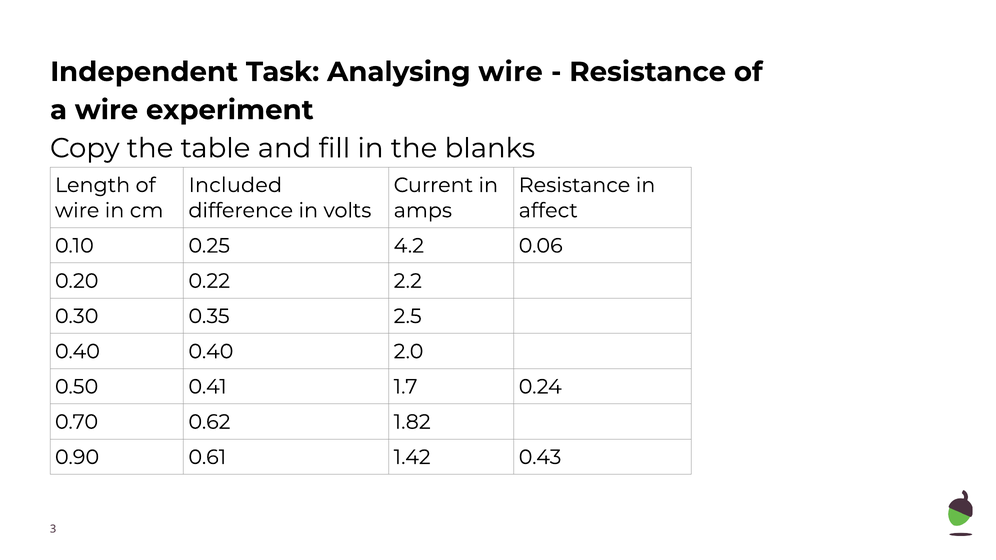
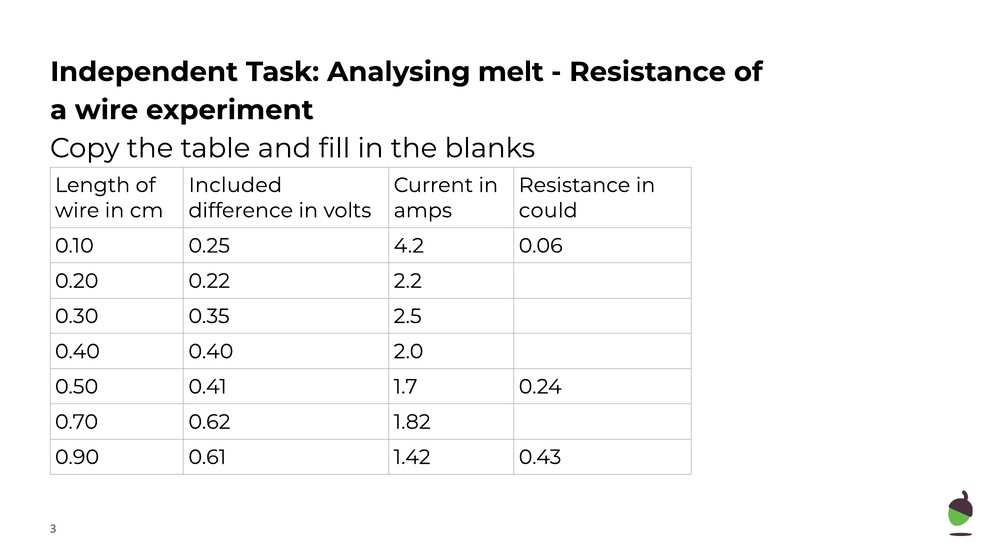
Analysing wire: wire -> melt (511, 72)
affect: affect -> could (548, 211)
